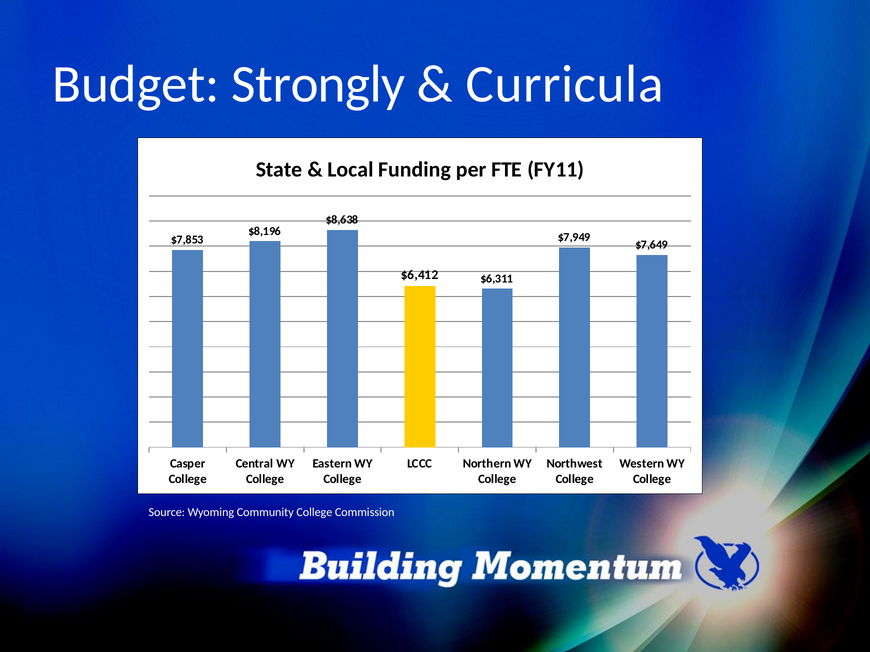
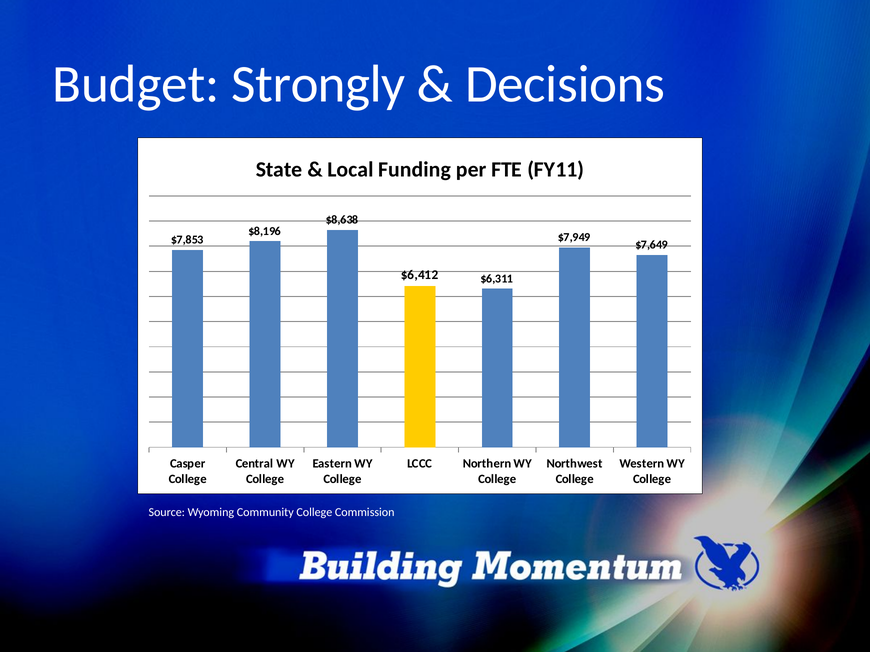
Curricula: Curricula -> Decisions (565, 84)
